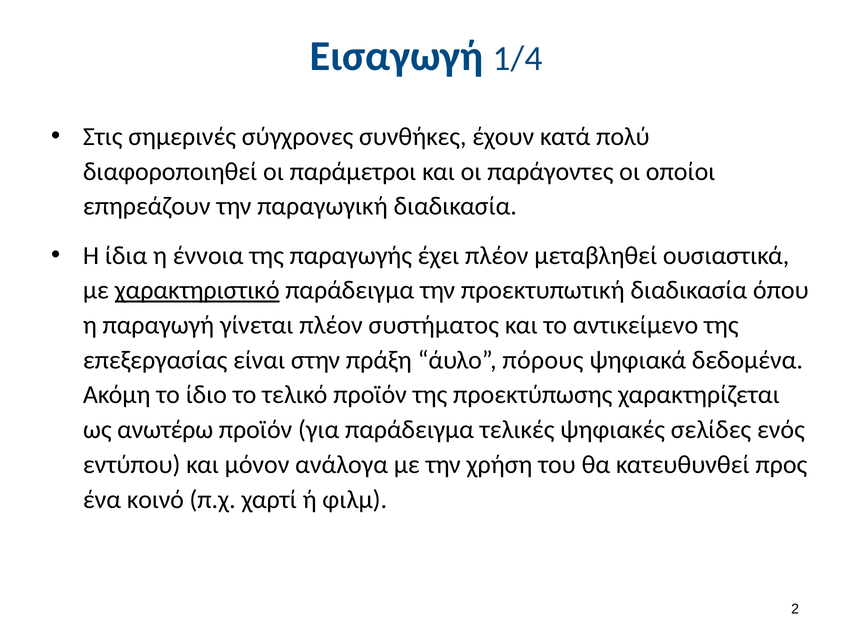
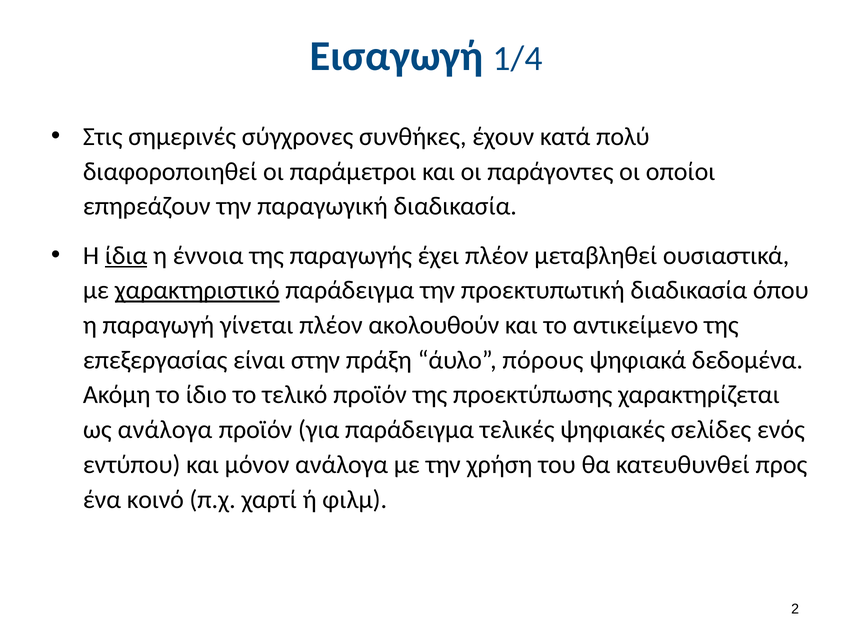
ίδια underline: none -> present (126, 255)
συστήματος: συστήματος -> ακολουθούν (434, 325)
ως ανωτέρω: ανωτέρω -> ανάλογα (165, 429)
